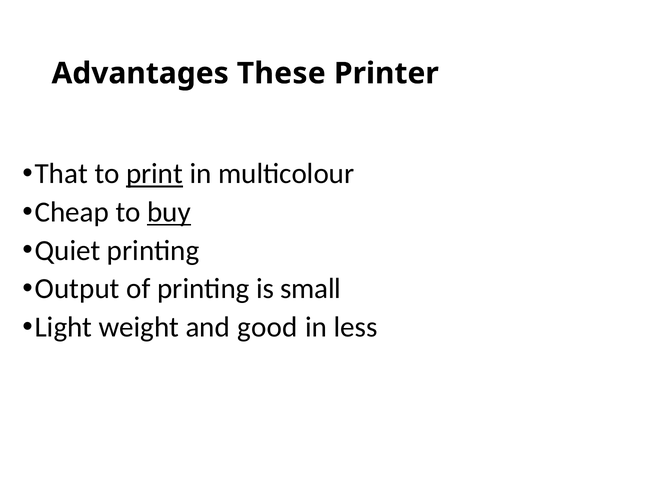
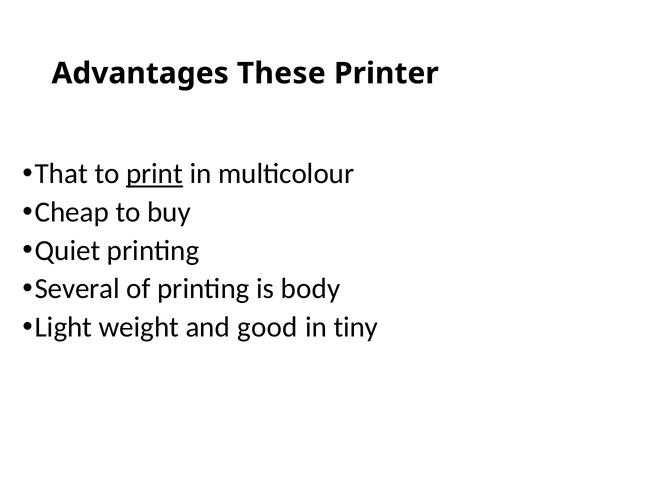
buy underline: present -> none (169, 212)
Output: Output -> Several (77, 289)
small: small -> body (311, 289)
less: less -> tiny (356, 327)
